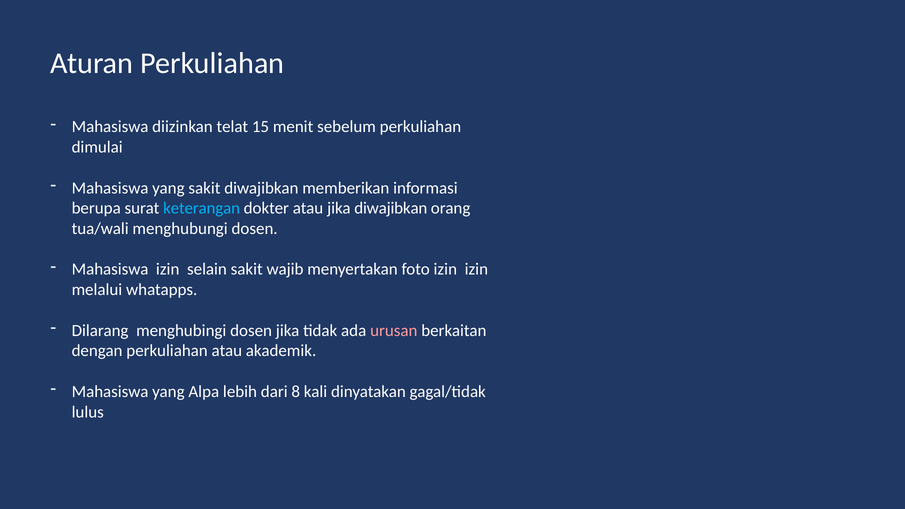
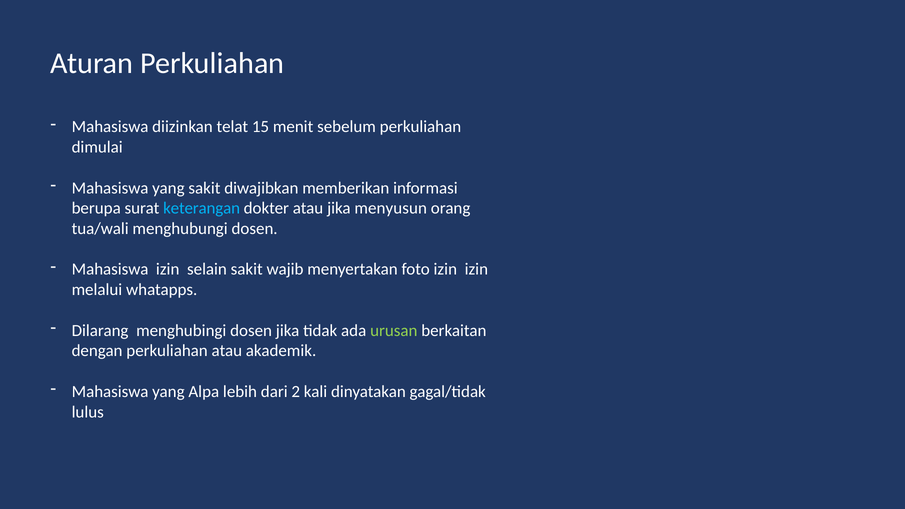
jika diwajibkan: diwajibkan -> menyusun (391, 208)
urusan colour: pink -> light green (394, 331)
8: 8 -> 2 (296, 392)
